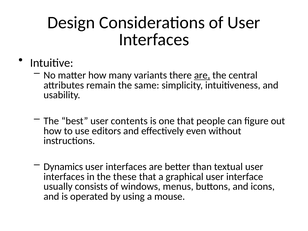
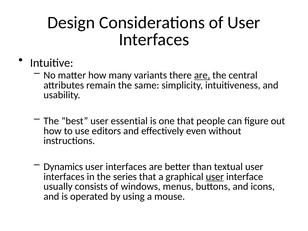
contents: contents -> essential (129, 121)
these: these -> series (125, 177)
user underline: none -> present (215, 177)
